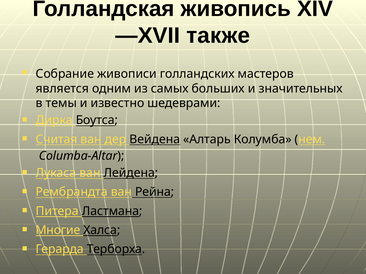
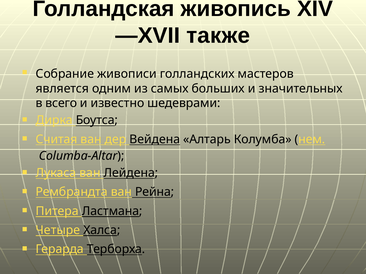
темы: темы -> всего (61, 103)
Многие: Многие -> Четыре (58, 231)
